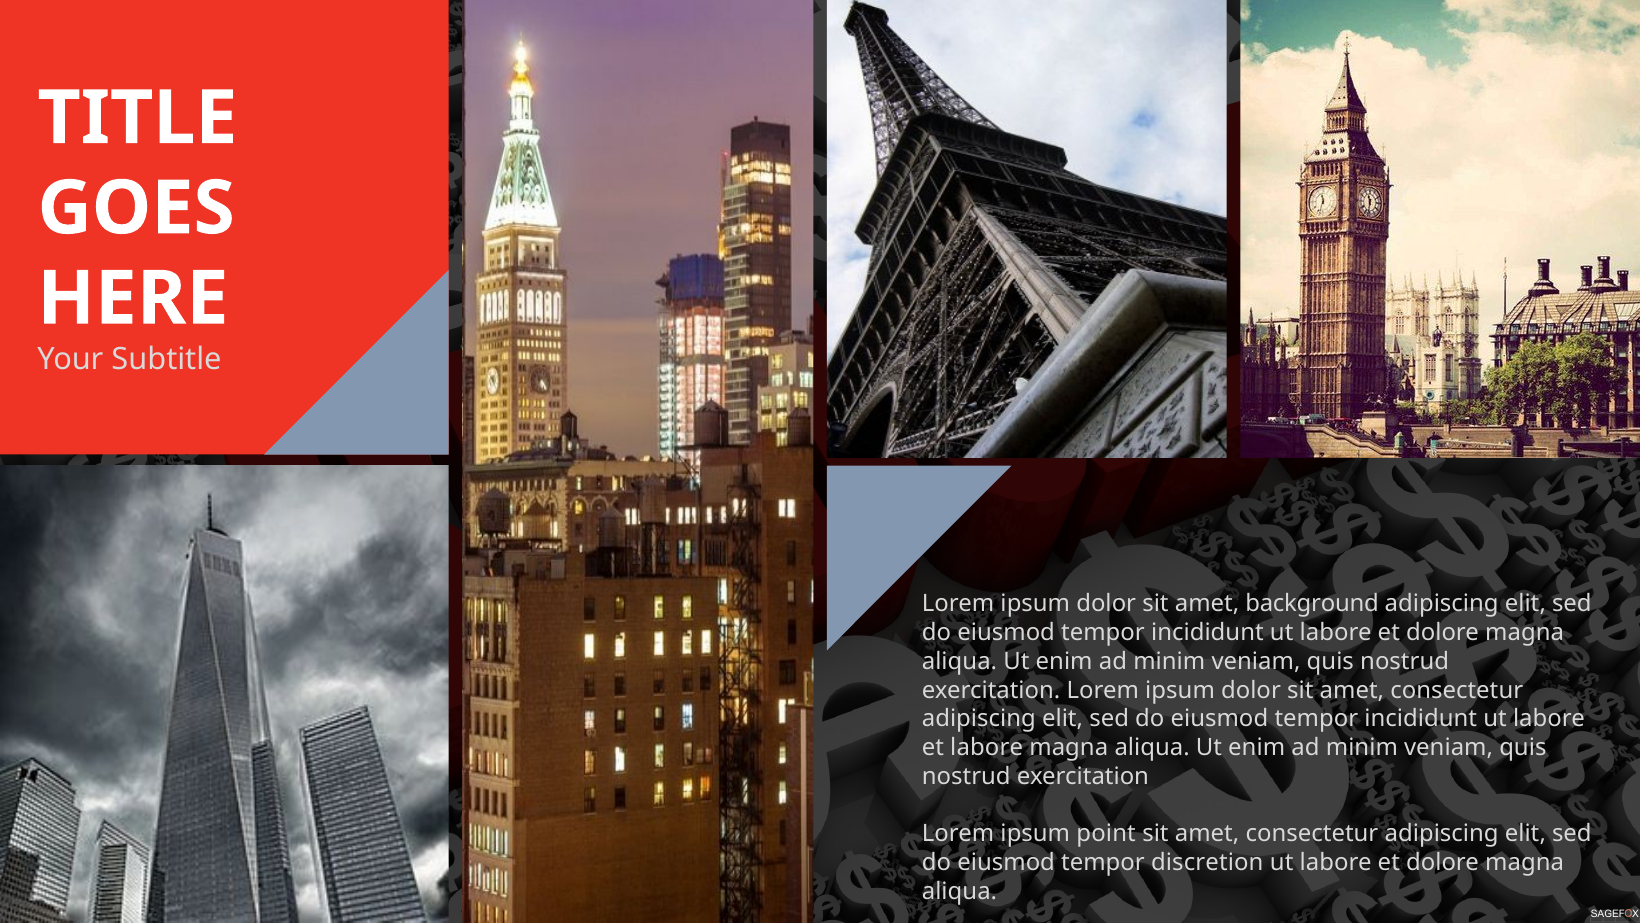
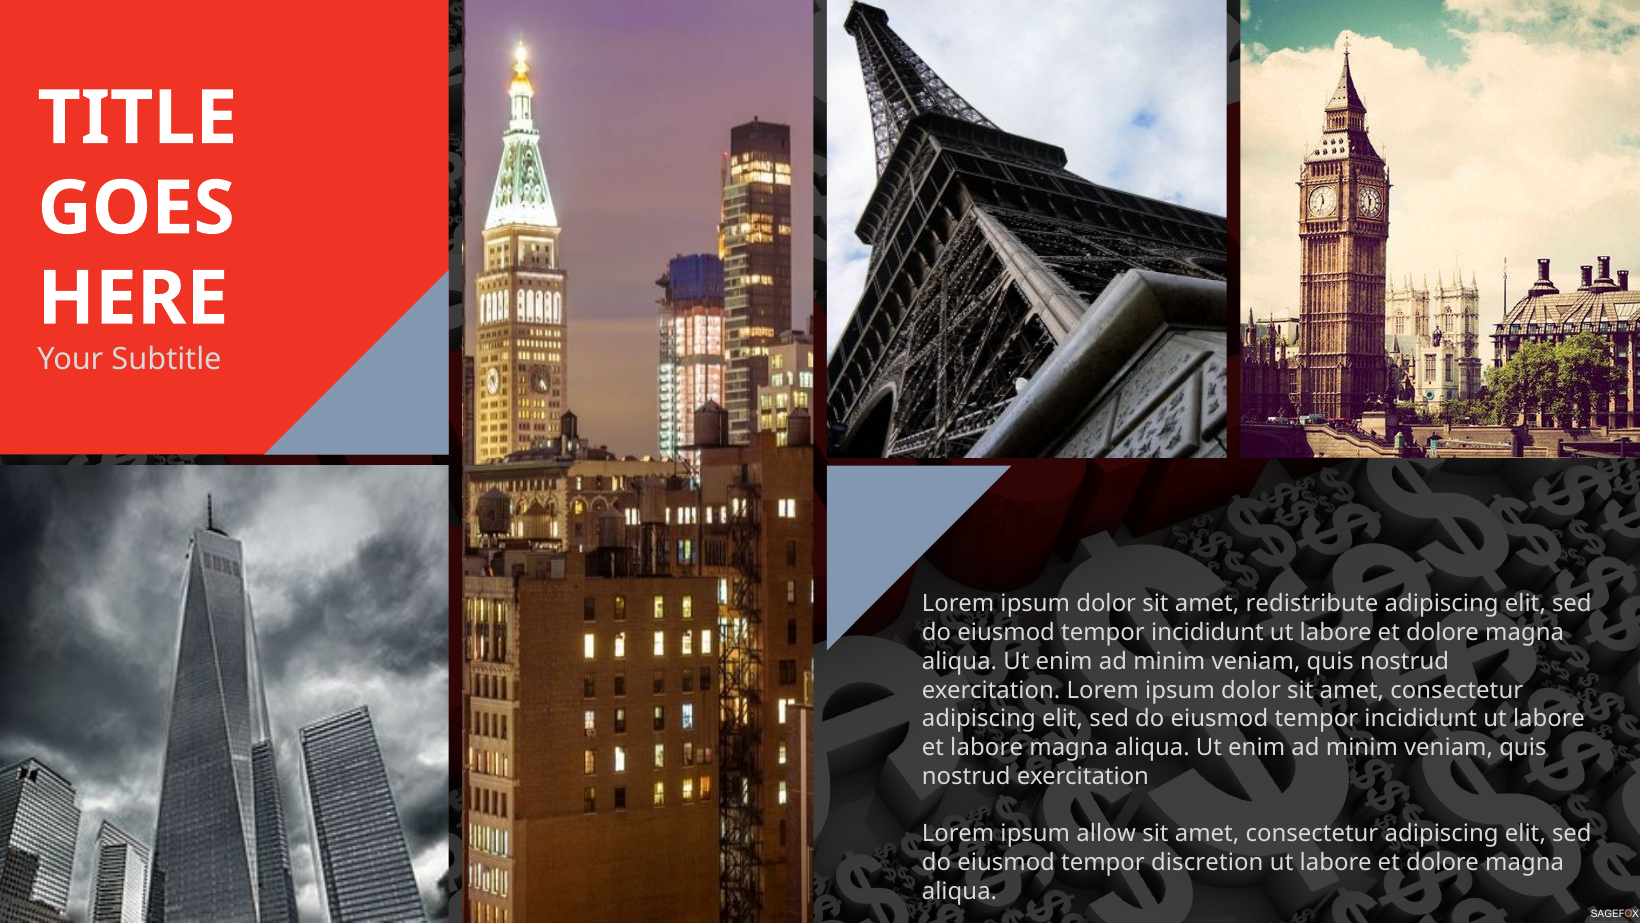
background: background -> redistribute (1312, 604)
point: point -> allow (1106, 833)
